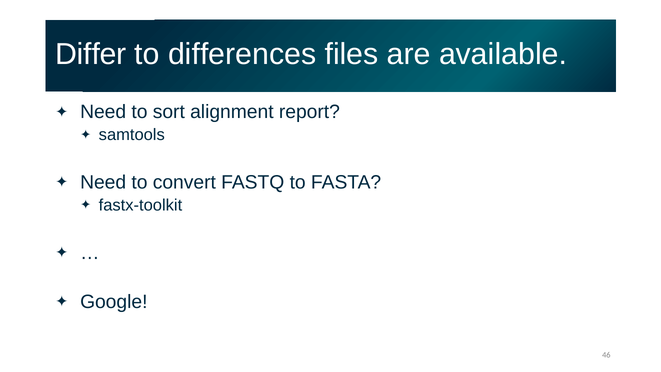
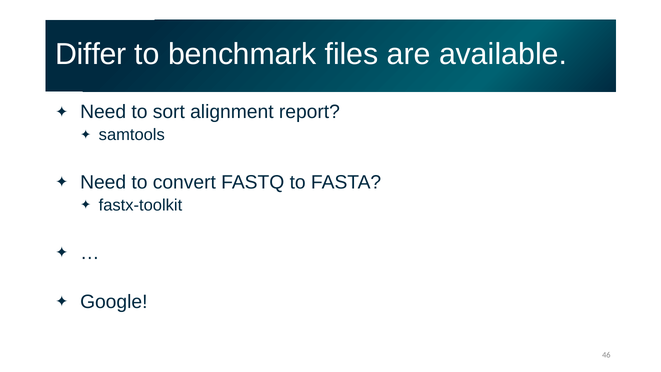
differences: differences -> benchmark (242, 54)
